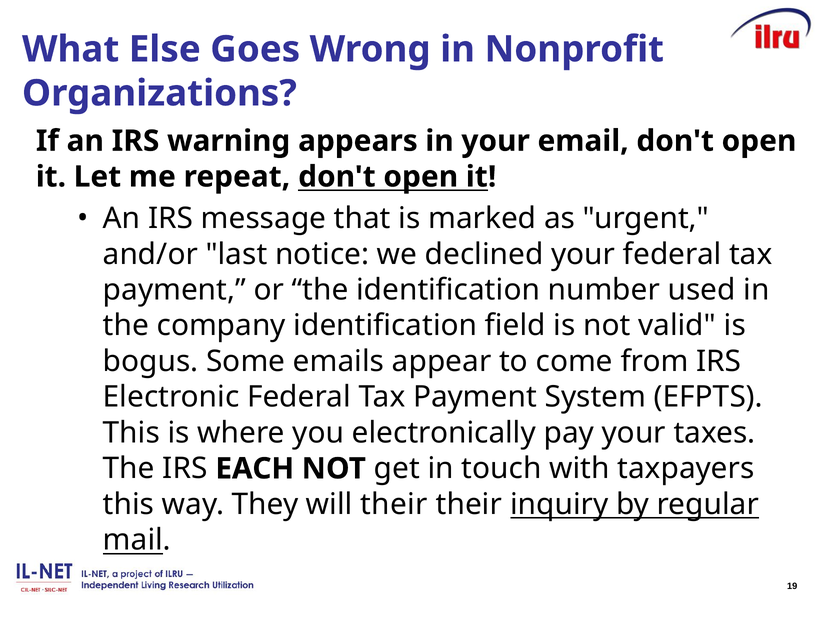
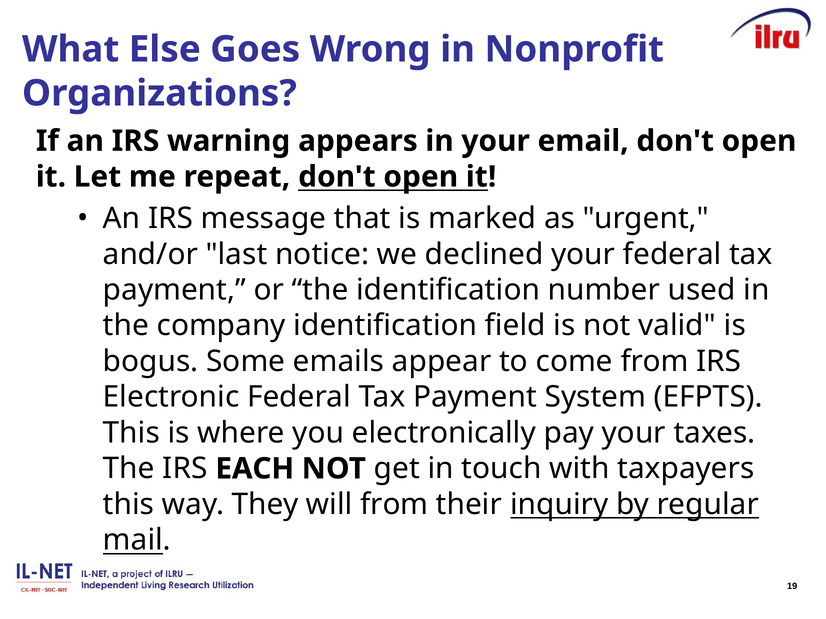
will their: their -> from (394, 505)
